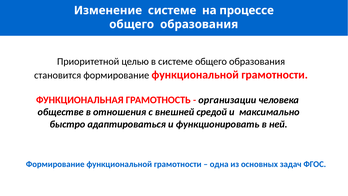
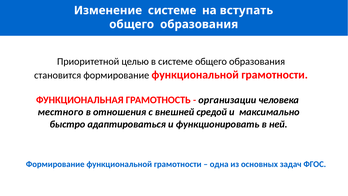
процессе: процессе -> вступать (246, 10)
обществе: обществе -> местного (61, 112)
